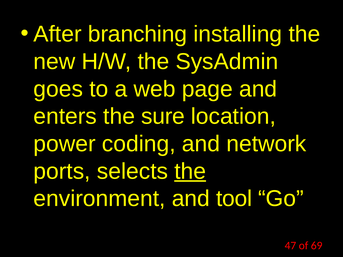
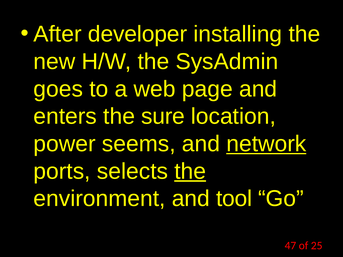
branching: branching -> developer (138, 34)
coding: coding -> seems (139, 144)
network underline: none -> present (266, 144)
69: 69 -> 25 (317, 246)
